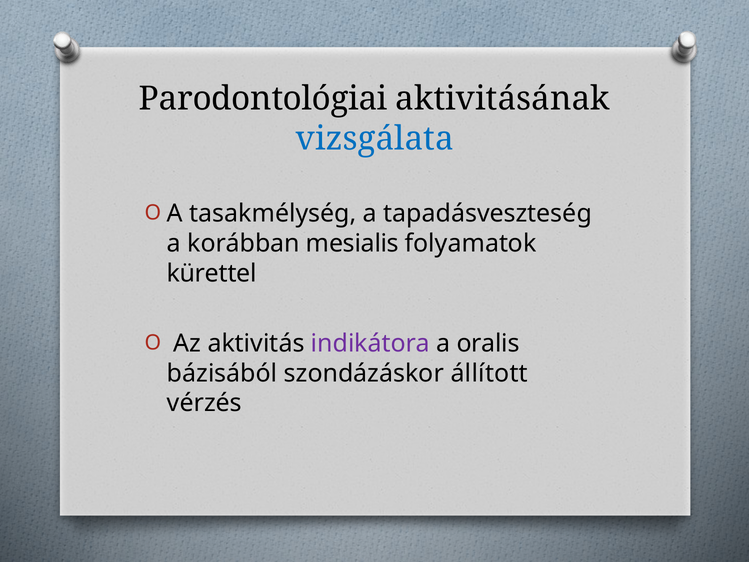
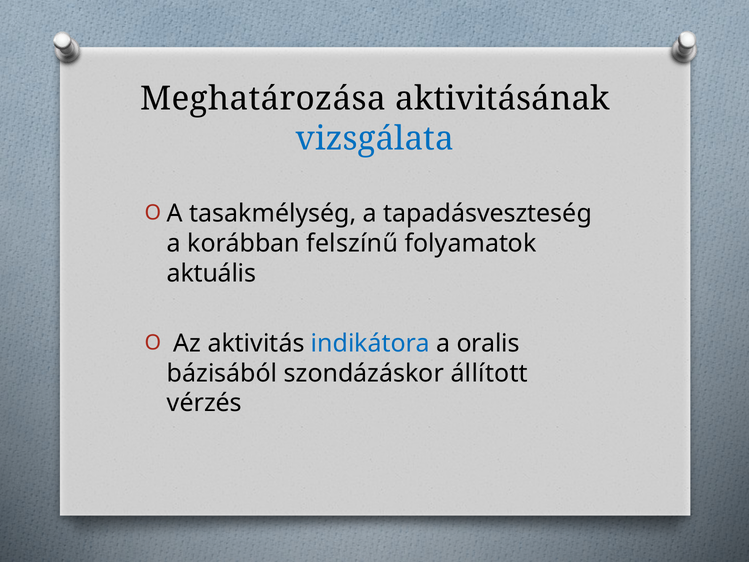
Parodontológiai: Parodontológiai -> Meghatározása (263, 99)
mesialis: mesialis -> felszínű (352, 243)
kürettel: kürettel -> aktuális (212, 273)
indikátora colour: purple -> blue (370, 343)
